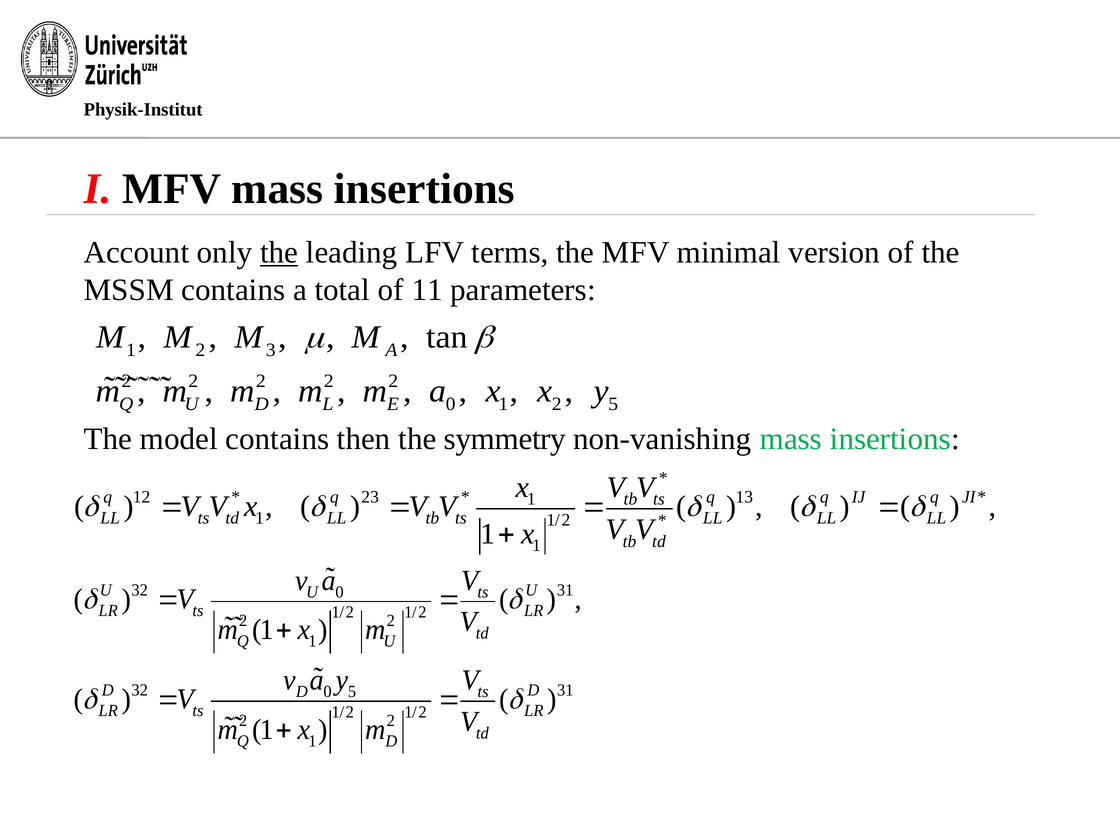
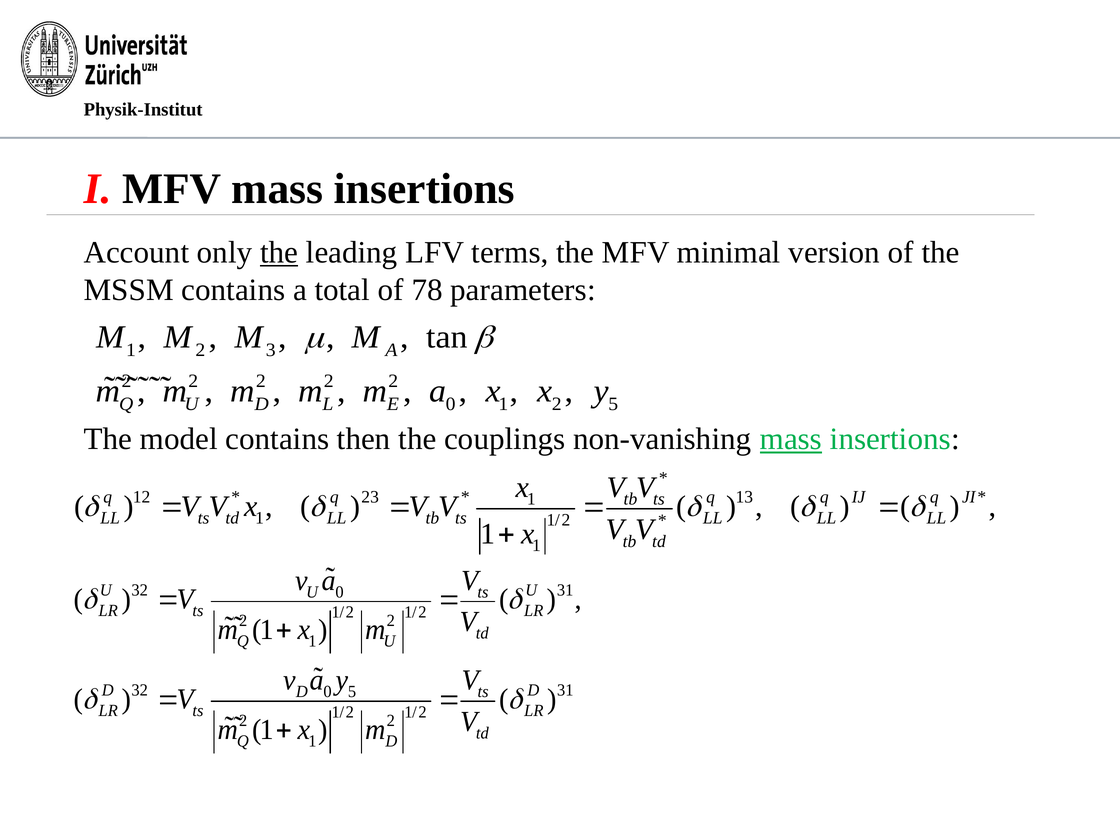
11: 11 -> 78 (427, 290)
symmetry: symmetry -> couplings (505, 439)
mass underline: none -> present (791, 439)
